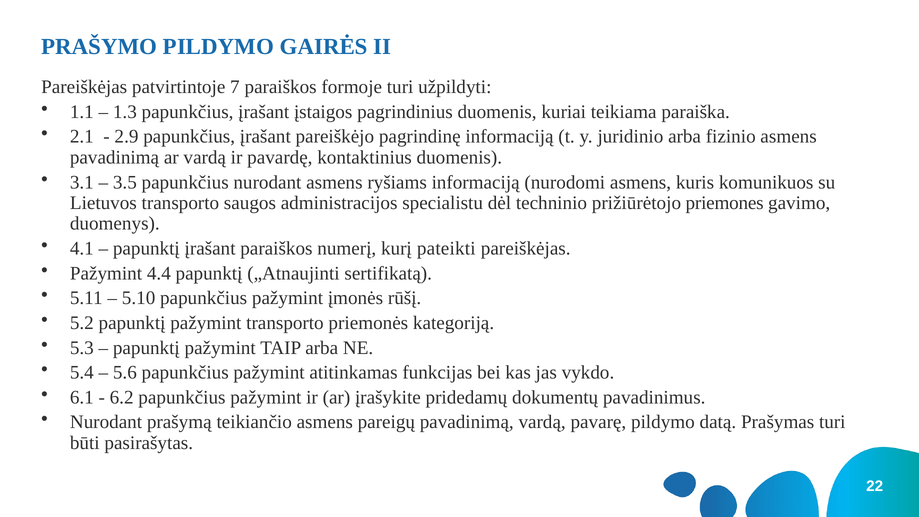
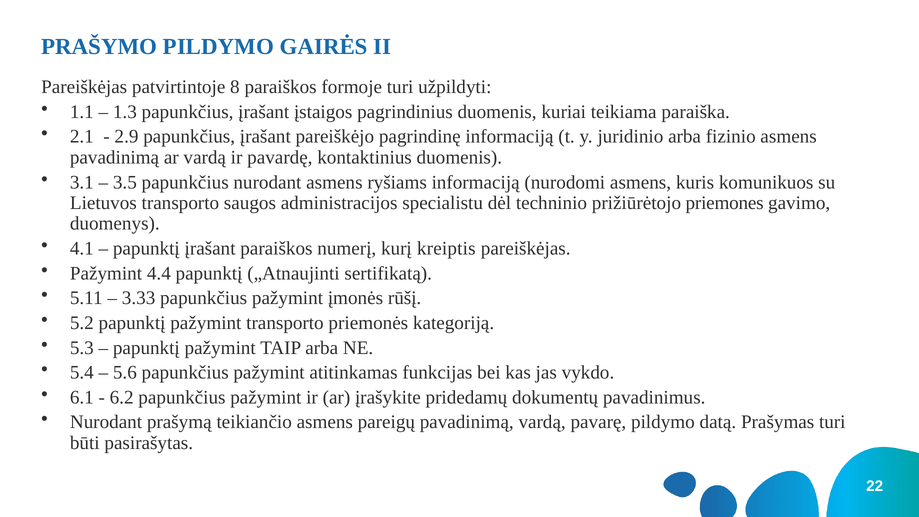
7: 7 -> 8 (235, 87)
pateikti: pateikti -> kreiptis (446, 248)
5.10: 5.10 -> 3.33 (139, 298)
